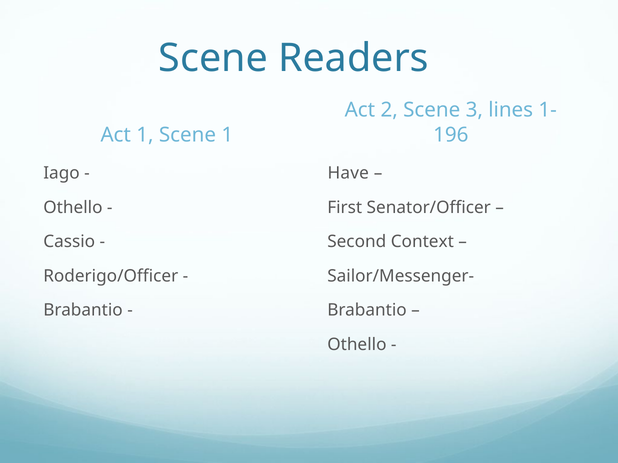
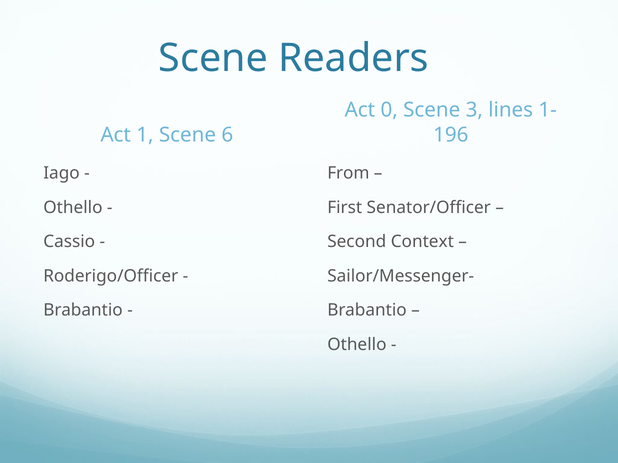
2: 2 -> 0 (389, 110)
Scene 1: 1 -> 6 (227, 135)
Have: Have -> From (348, 173)
